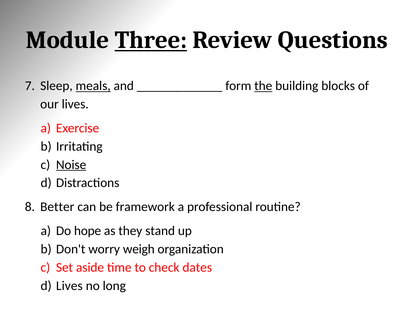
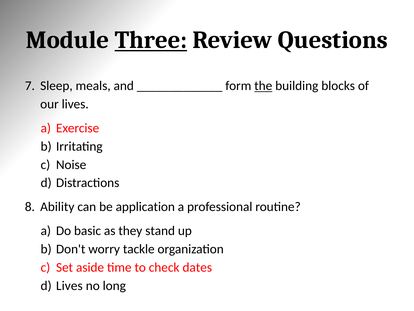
meals underline: present -> none (93, 86)
Noise underline: present -> none (71, 164)
Better: Better -> Ability (57, 207)
framework: framework -> application (145, 207)
hope: hope -> basic (88, 231)
weigh: weigh -> tackle (139, 249)
